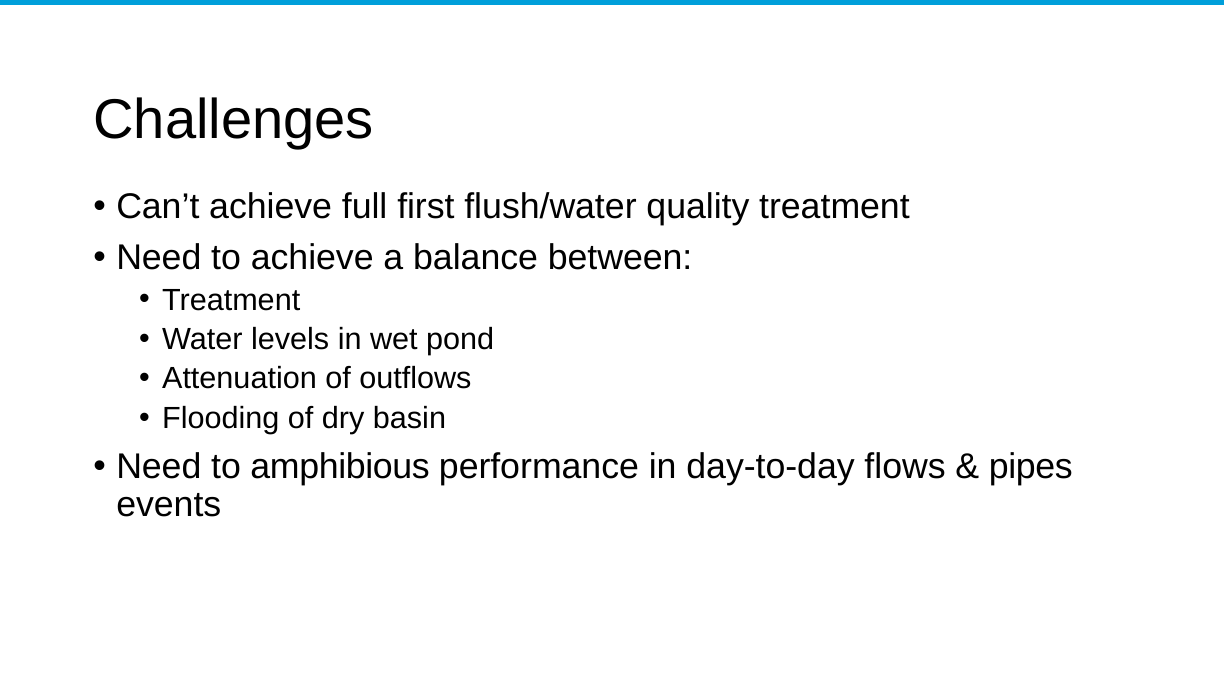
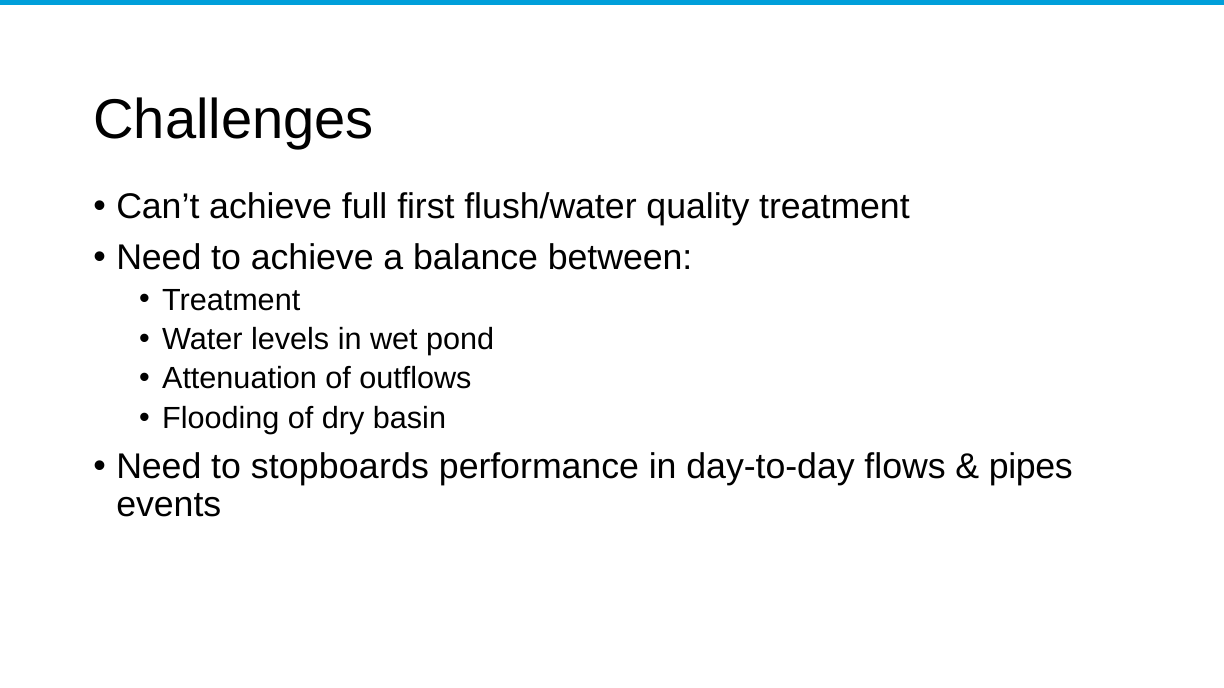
amphibious: amphibious -> stopboards (340, 467)
